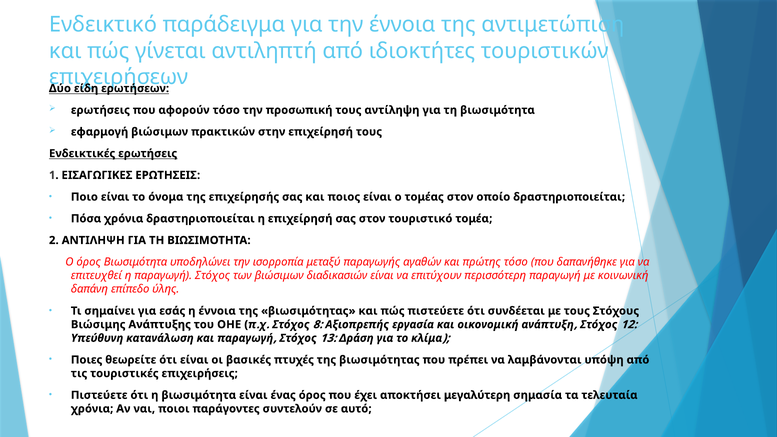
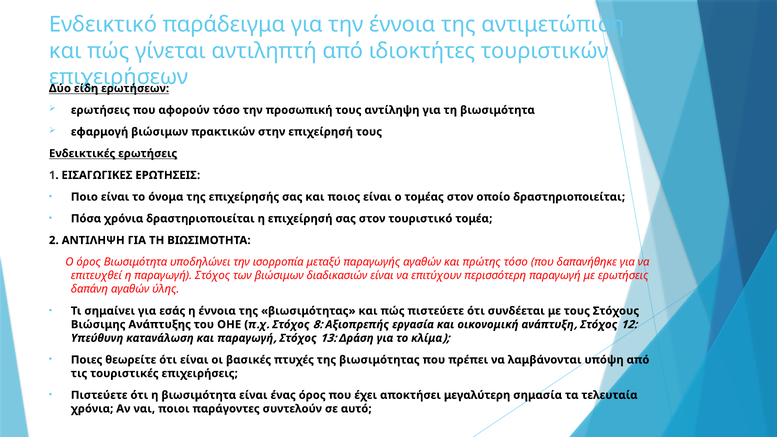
με κοινωνική: κοινωνική -> ερωτήσεις (623, 276)
δαπάνη επίπεδο: επίπεδο -> αγαθών (130, 289)
